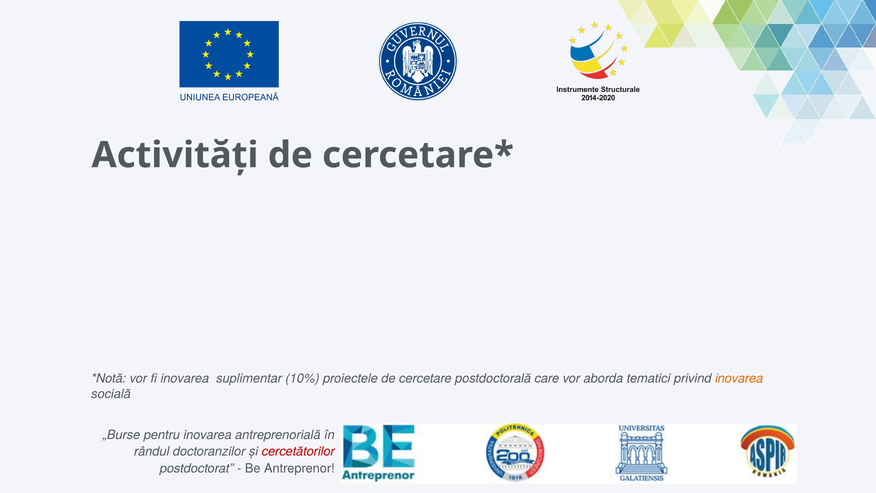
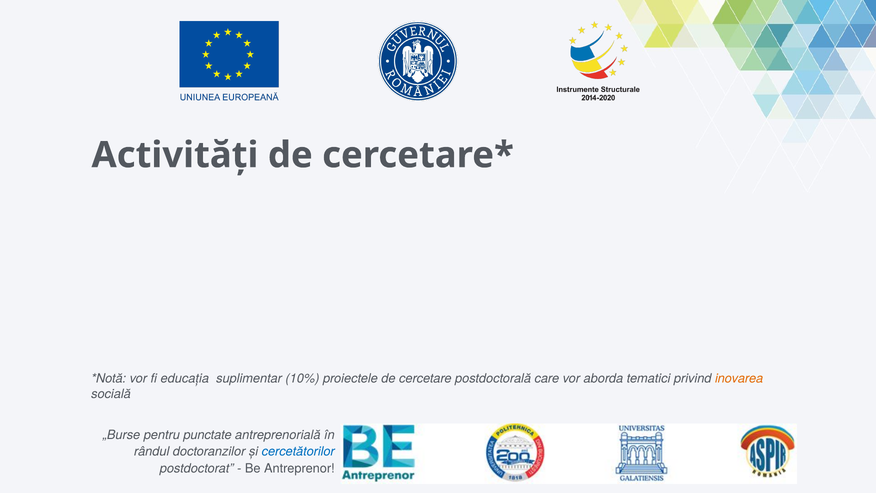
fi inovarea: inovarea -> educația (185, 378)
pentru inovarea: inovarea -> punctate (208, 435)
cercetătorilor colour: red -> blue (298, 452)
